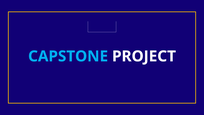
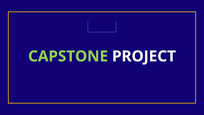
CAPSTONE colour: light blue -> light green (68, 56)
